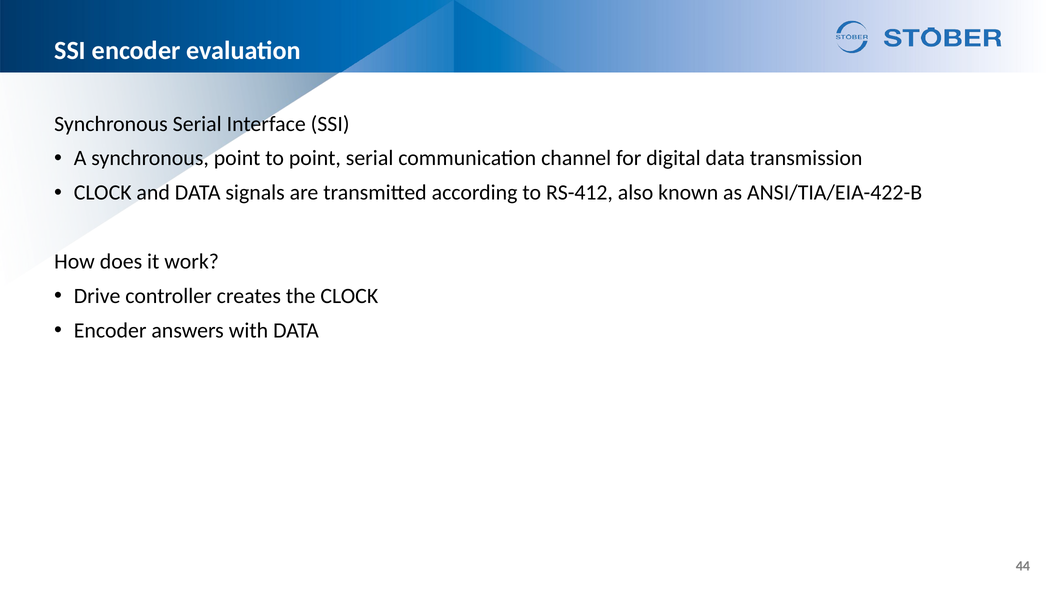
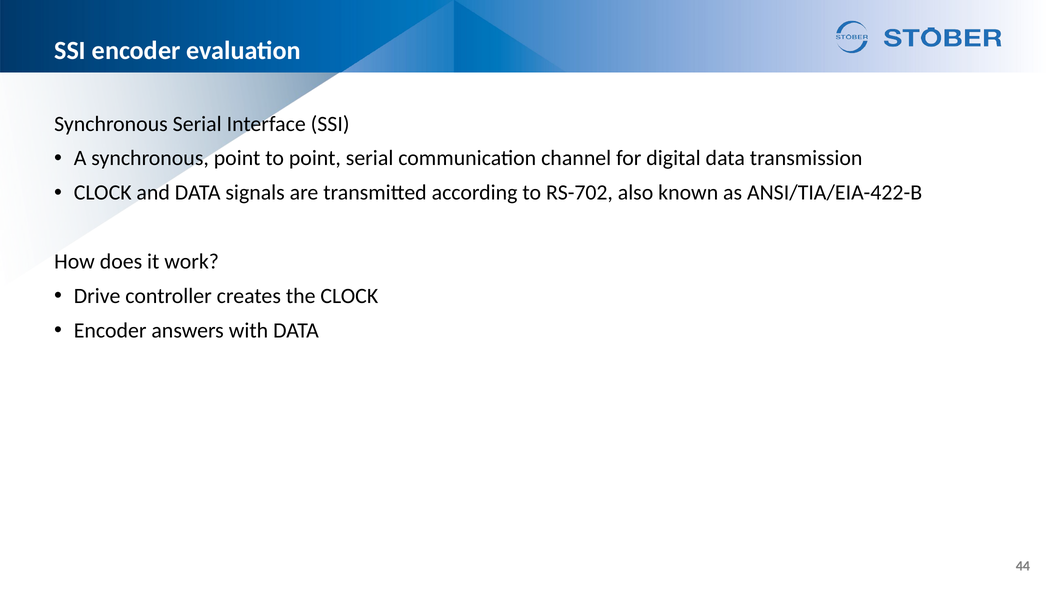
RS-412: RS-412 -> RS-702 (579, 193)
